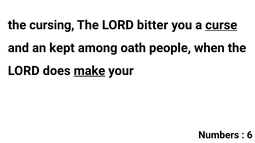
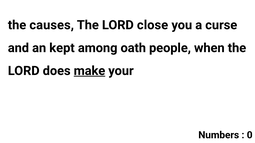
cursing: cursing -> causes (52, 25)
bitter: bitter -> close (153, 25)
curse underline: present -> none (221, 25)
6: 6 -> 0 (250, 135)
